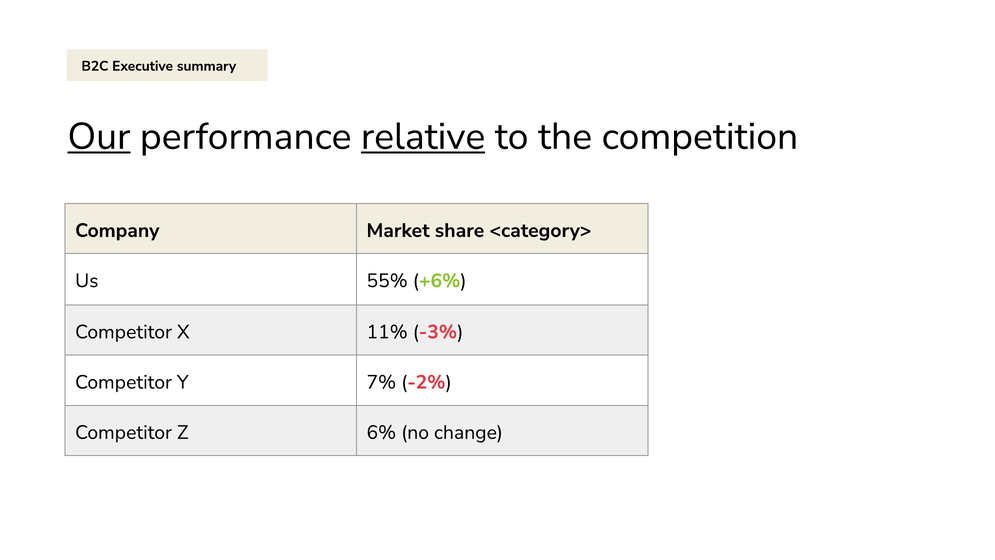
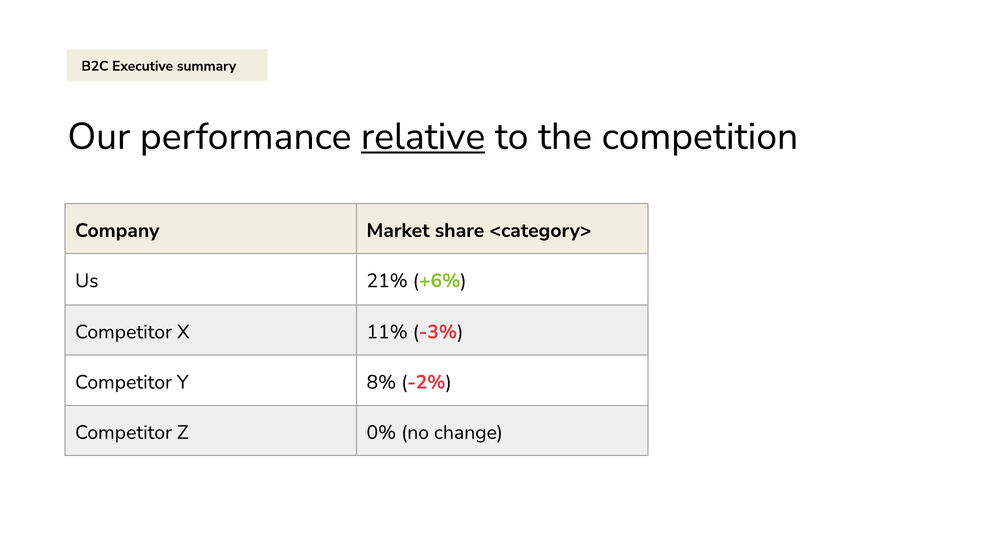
Our underline: present -> none (99, 136)
55%: 55% -> 21% (387, 281)
7%: 7% -> 8% (381, 382)
6%: 6% -> 0% (381, 432)
